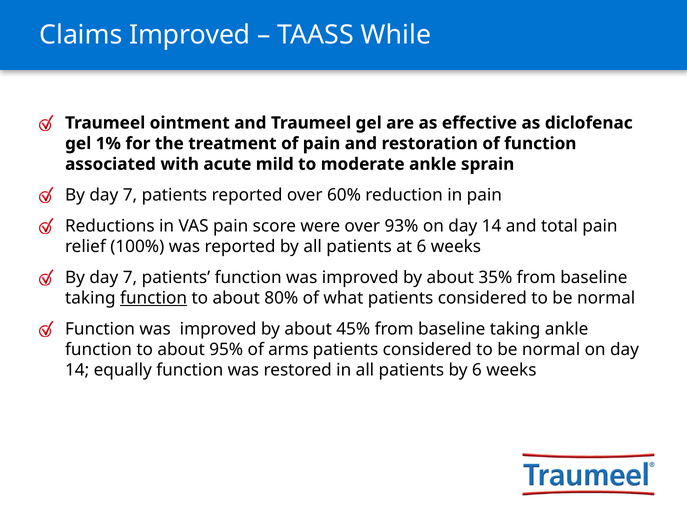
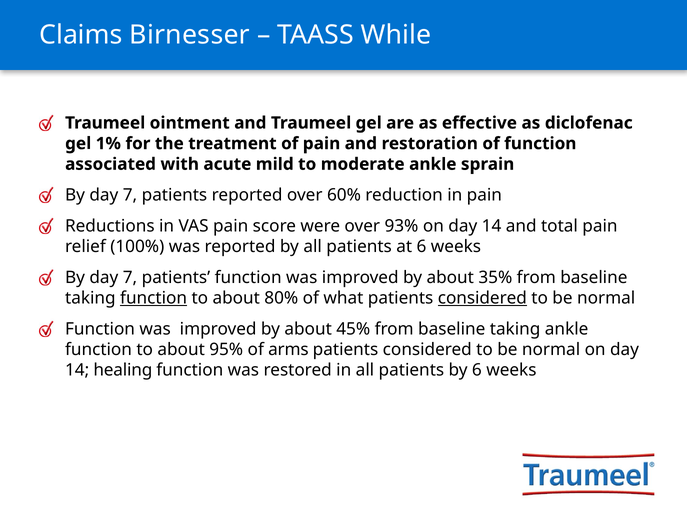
Claims Improved: Improved -> Birnesser (190, 35)
considered underline: none -> present (482, 298)
equally: equally -> healing (123, 370)
